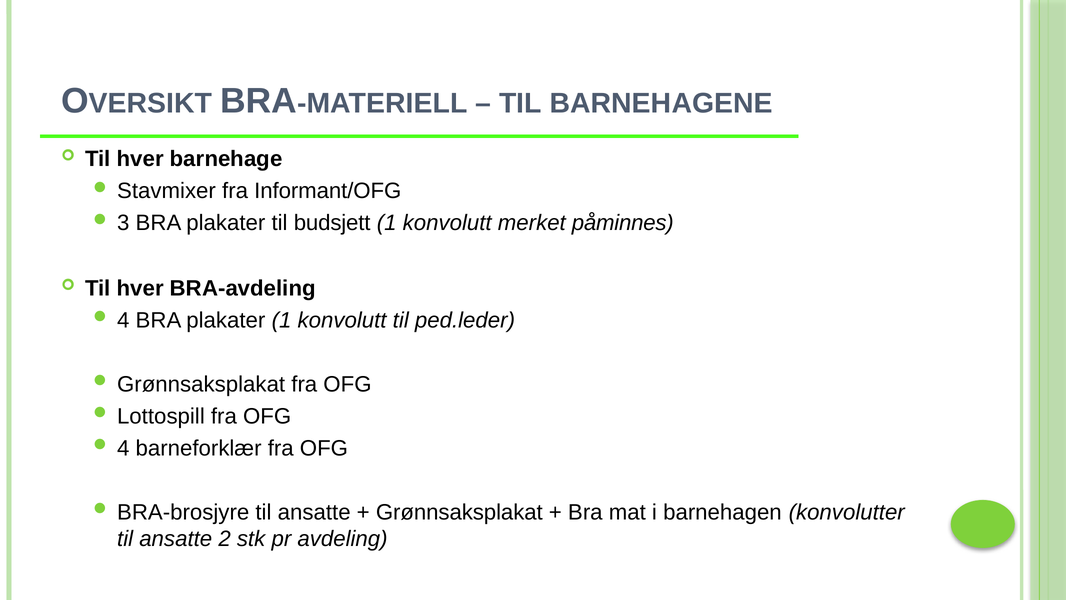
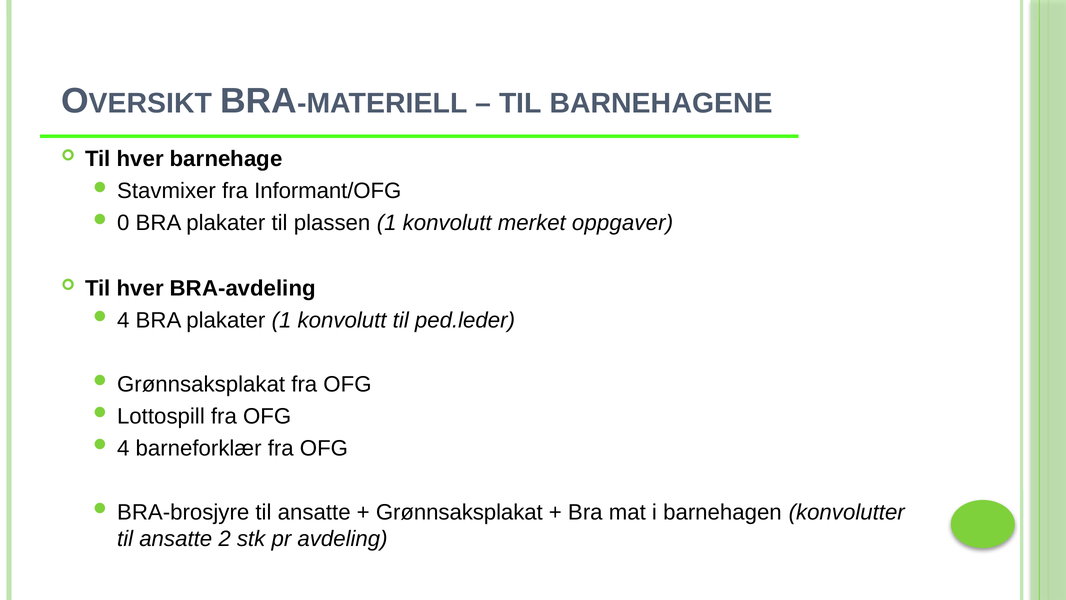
3: 3 -> 0 (123, 223)
budsjett: budsjett -> plassen (332, 223)
påminnes: påminnes -> oppgaver (623, 223)
